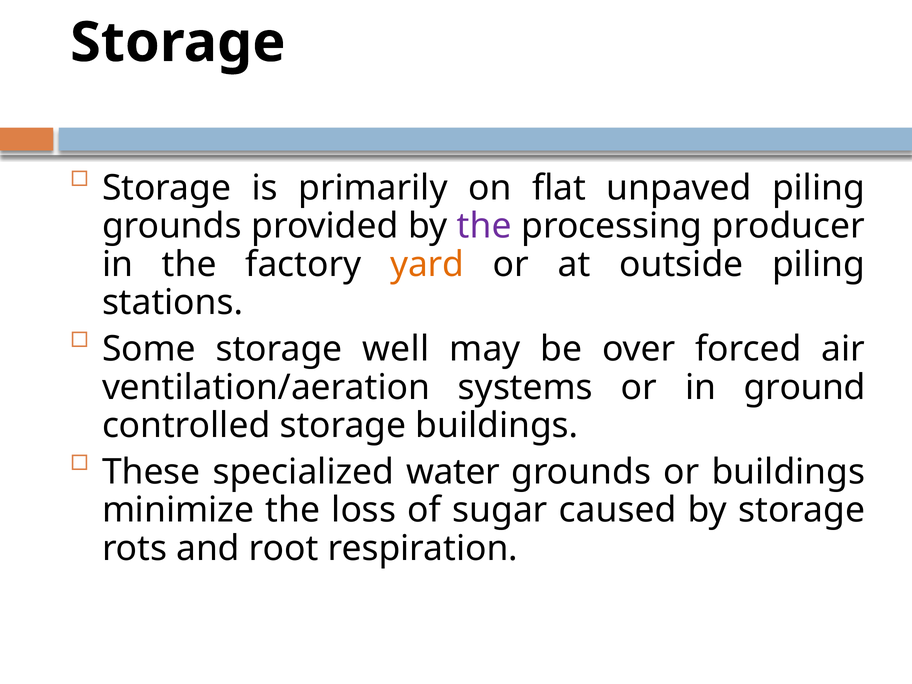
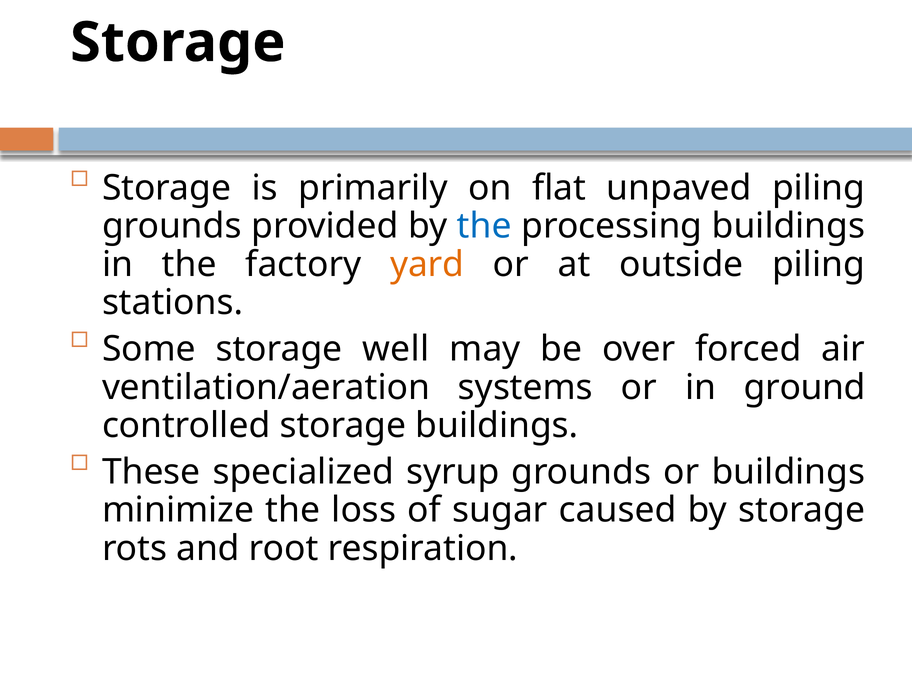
the colour: purple -> blue (484, 226)
processing producer: producer -> buildings (788, 226)
water: water -> syrup (453, 472)
